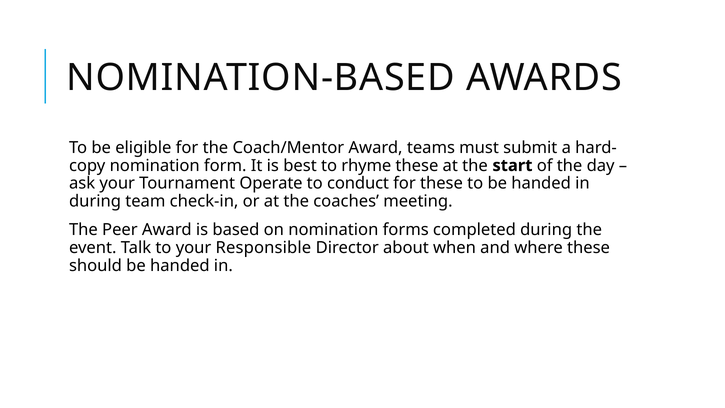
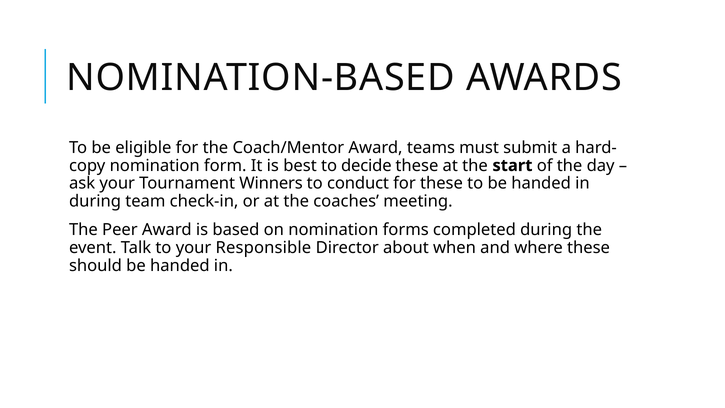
rhyme: rhyme -> decide (366, 165)
Operate: Operate -> Winners (271, 183)
